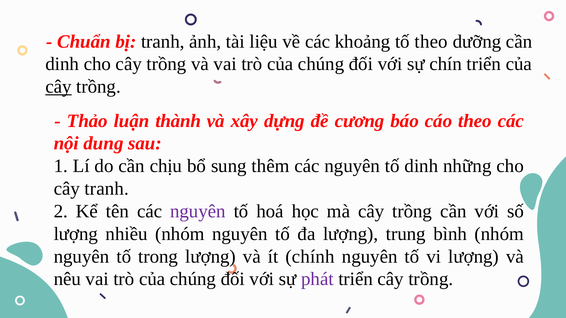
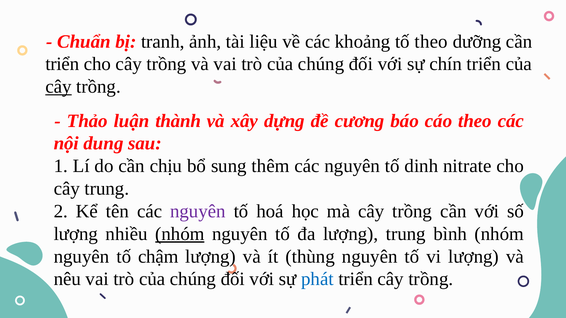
dinh: dinh -> triển (62, 64)
những: những -> nitrate (467, 166)
cây tranh: tranh -> trung (107, 189)
nhóm underline: none -> present (180, 234)
trong: trong -> chậm (158, 257)
chính: chính -> thùng (310, 257)
phát colour: purple -> blue (317, 279)
